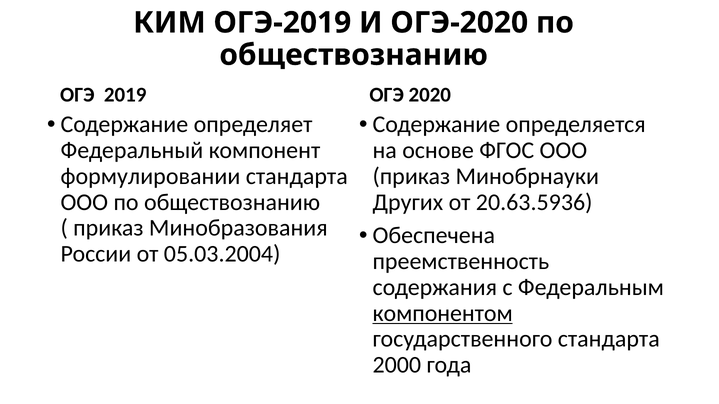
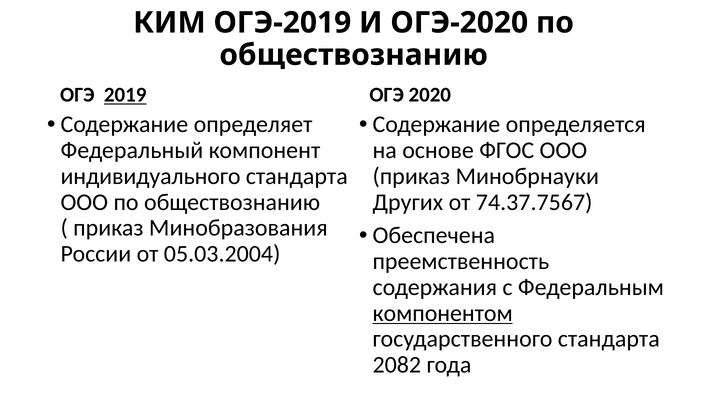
2019 underline: none -> present (125, 95)
формулировании: формулировании -> индивидуального (151, 177)
20.63.5936: 20.63.5936 -> 74.37.7567 (534, 202)
2000: 2000 -> 2082 (397, 365)
